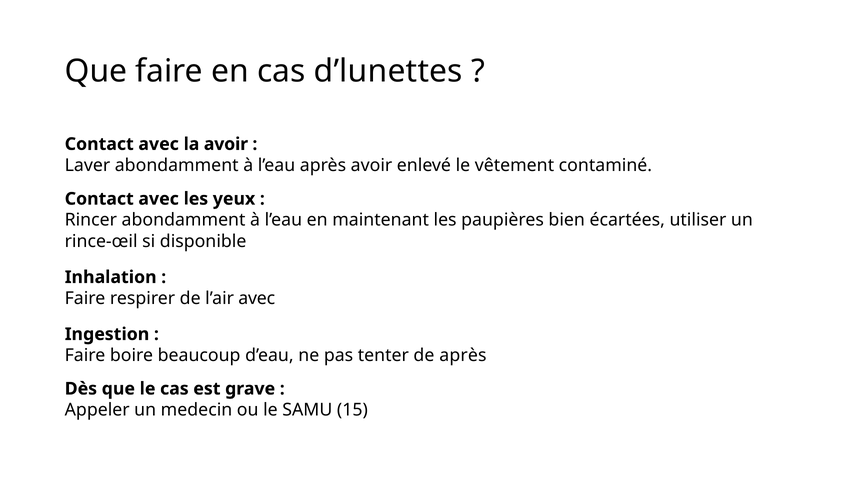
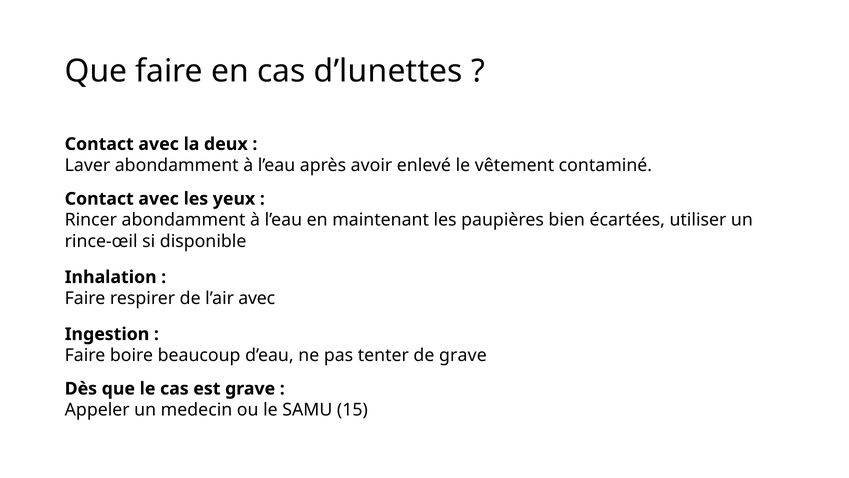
la avoir: avoir -> deux (226, 144)
de après: après -> grave (463, 355)
